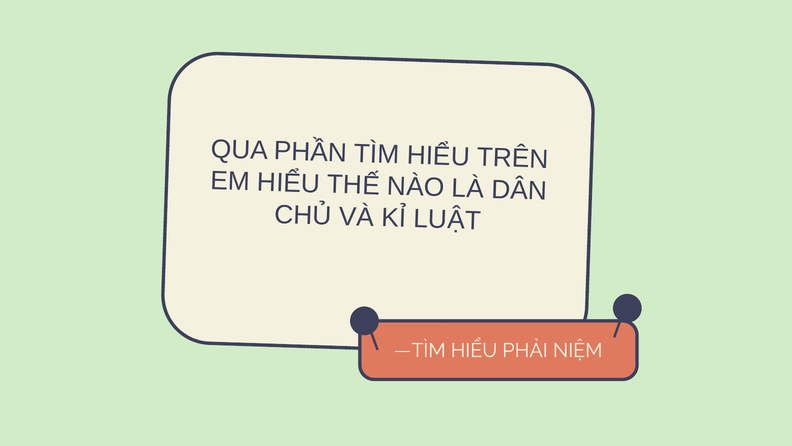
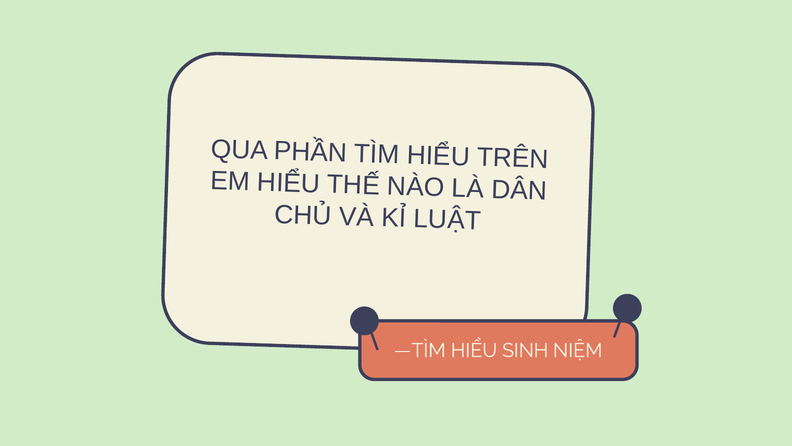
PHẢI: PHẢI -> SINH (525, 350)
